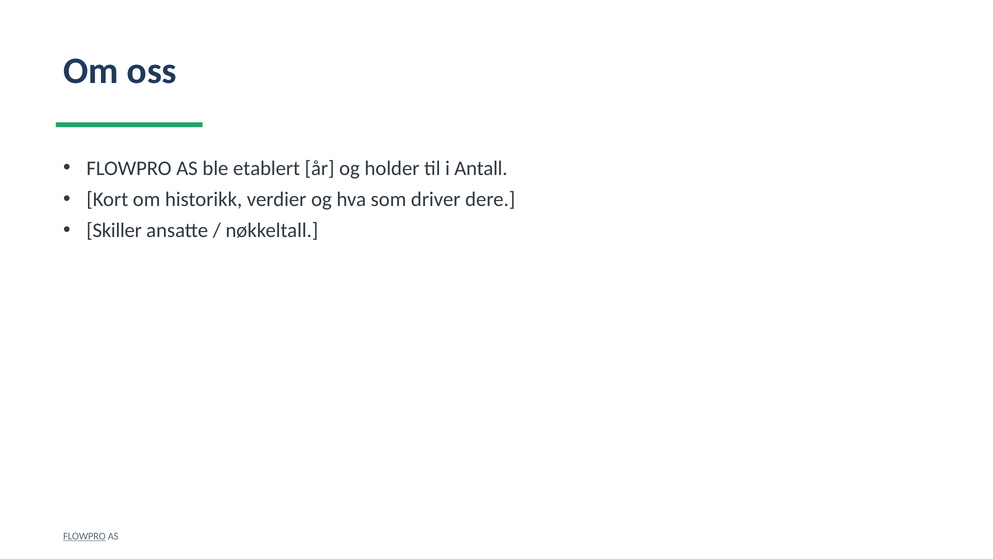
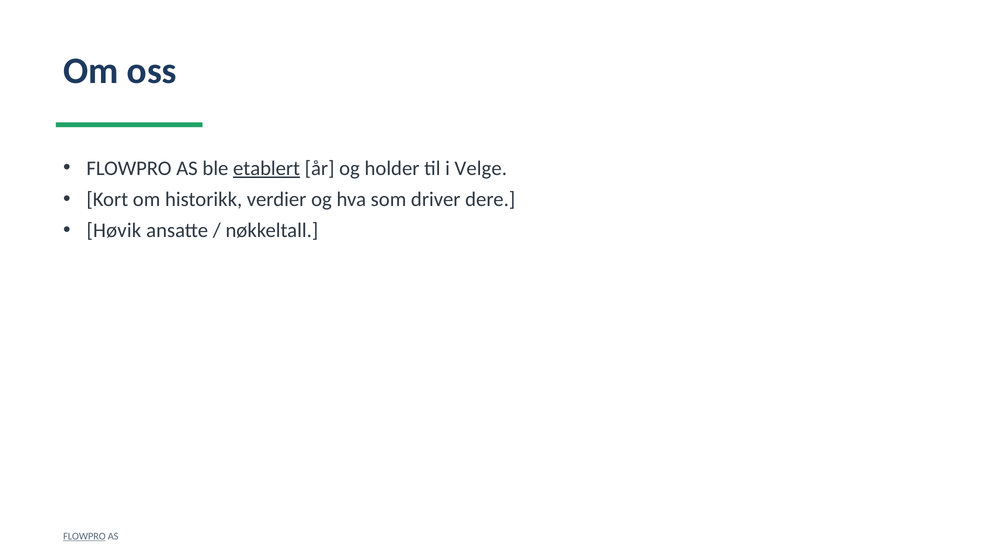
etablert underline: none -> present (267, 168)
Antall: Antall -> Velge (481, 168)
Skiller: Skiller -> Høvik (114, 230)
